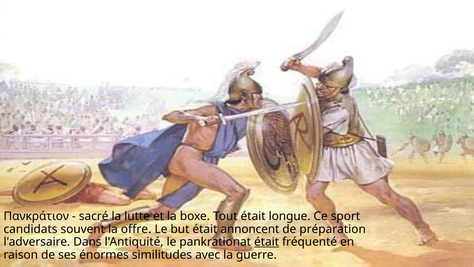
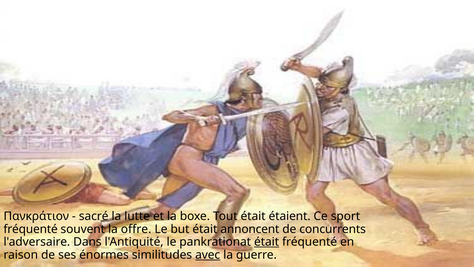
longue: longue -> étaient (290, 216)
candidats: candidats -> fréquenté (31, 229)
préparation: préparation -> concurrents (333, 229)
avec underline: none -> present (208, 254)
